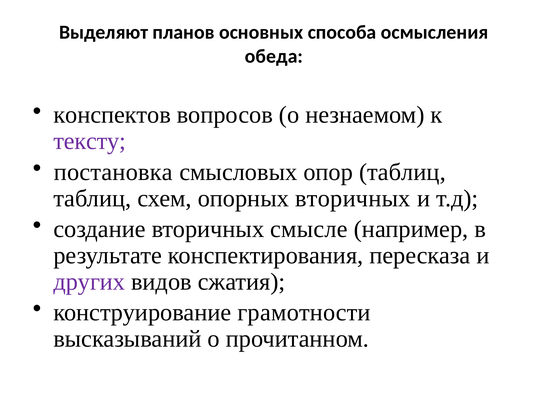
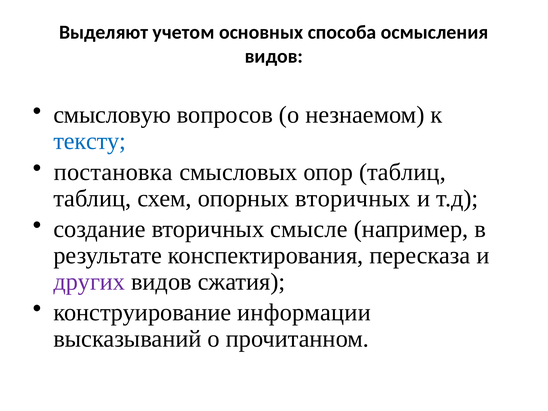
планов: планов -> учетом (184, 32)
обеда: обеда -> видов (274, 56)
конспектов: конспектов -> смысловую (112, 115)
тексту colour: purple -> blue (90, 141)
грамотности: грамотности -> информации (304, 312)
